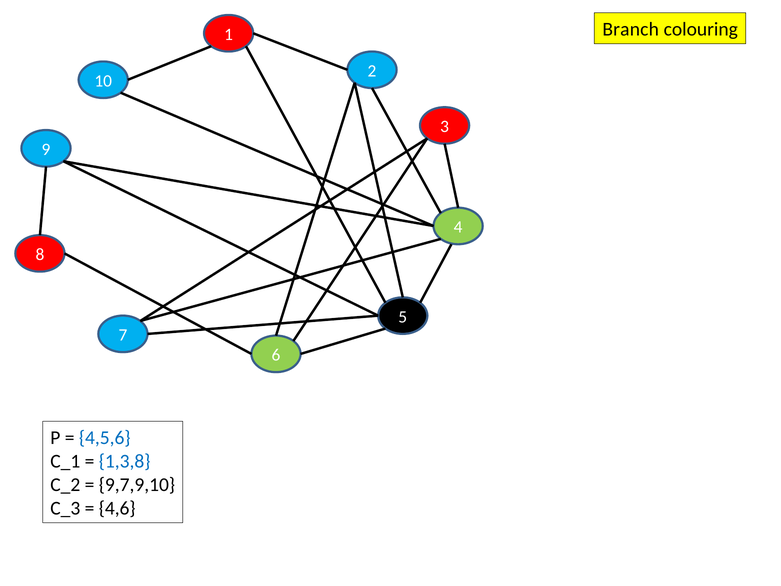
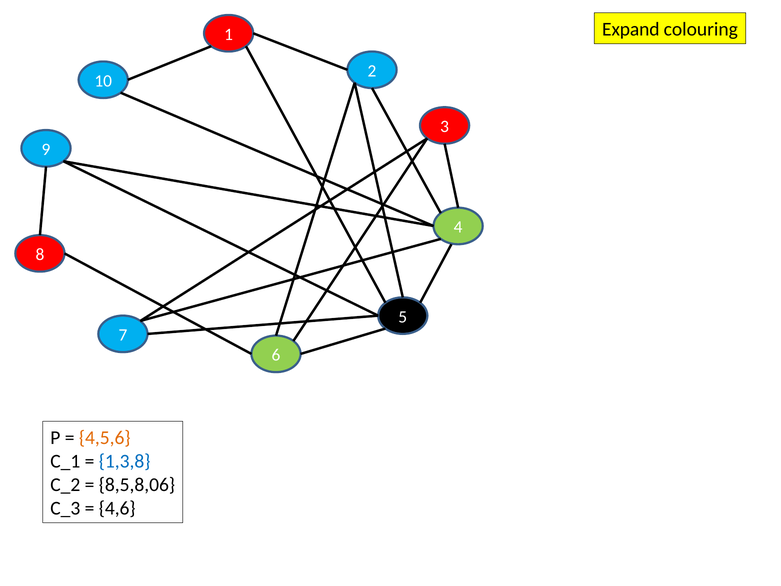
Branch: Branch -> Expand (631, 30)
4,5,6 colour: blue -> orange (105, 438)
9,7,9,10: 9,7,9,10 -> 8,5,8,06 (137, 485)
